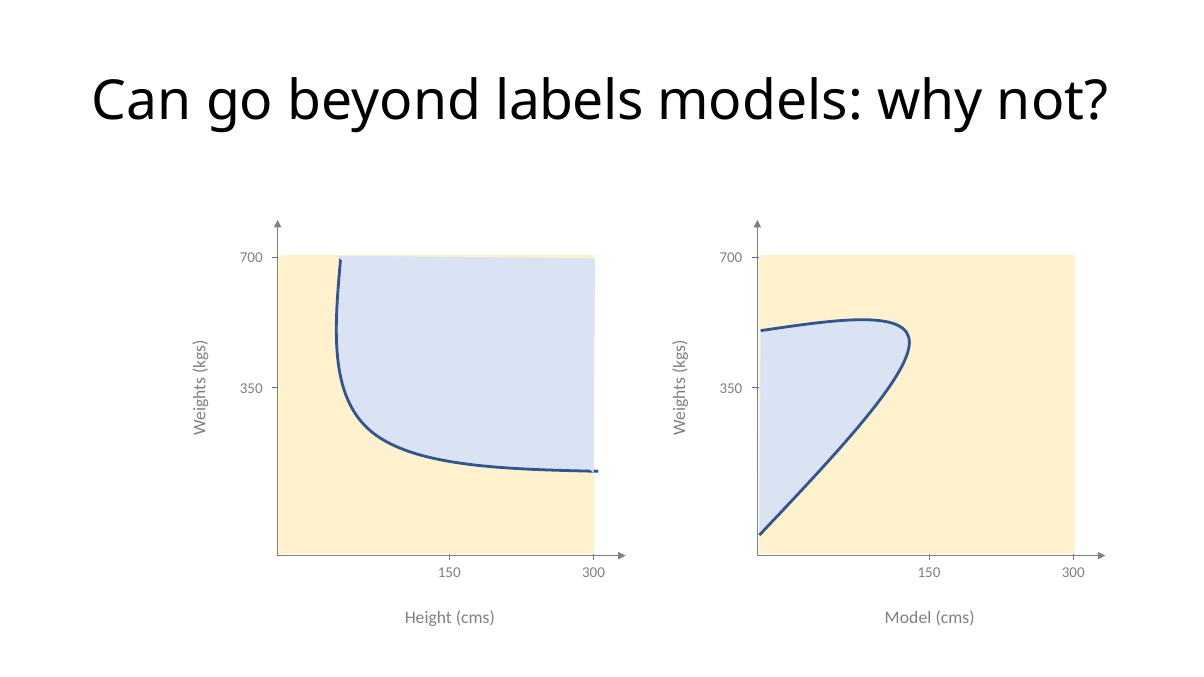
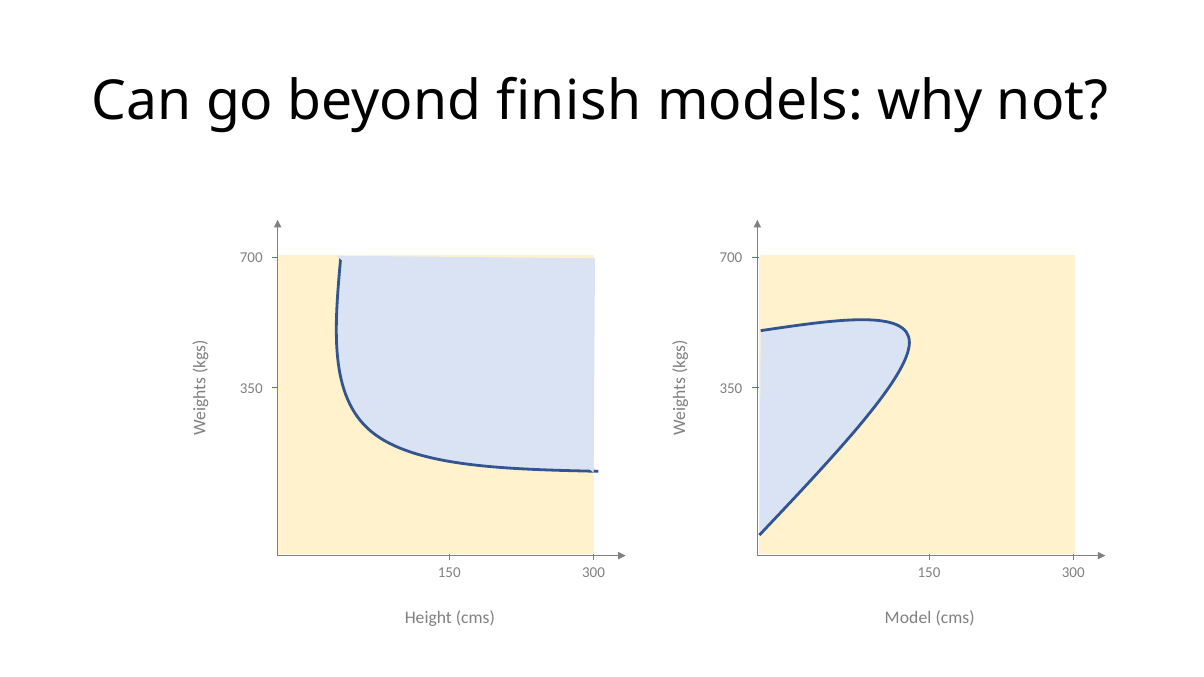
labels: labels -> finish (569, 101)
